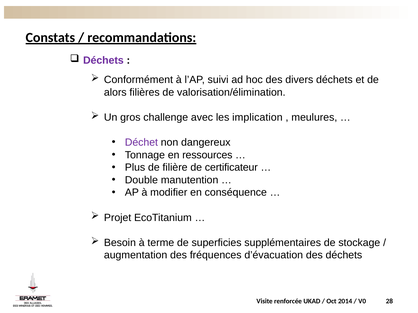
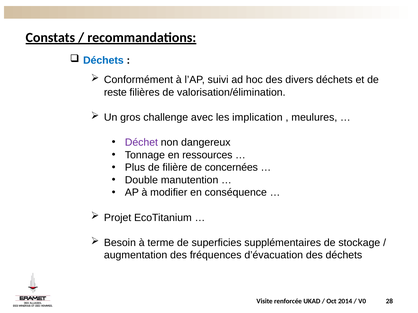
Déchets colour: purple -> blue (103, 60)
alors: alors -> reste (115, 93)
certificateur: certificateur -> concernées (231, 168)
